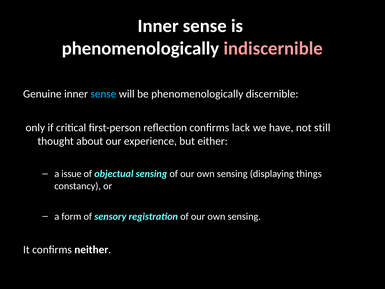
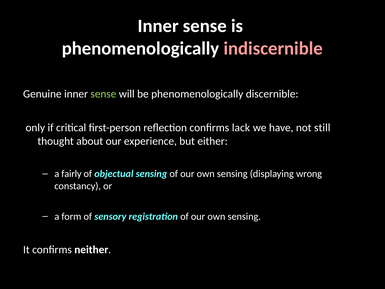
sense colour: light blue -> light green (103, 94)
issue: issue -> fairly (71, 174)
things: things -> wrong (309, 174)
